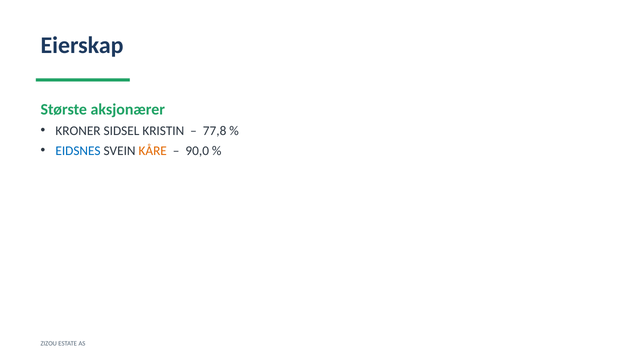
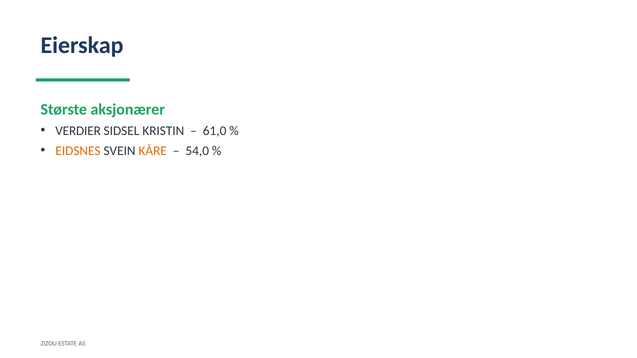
KRONER: KRONER -> VERDIER (78, 131)
77,8: 77,8 -> 61,0 (215, 131)
EIDSNES colour: blue -> orange (78, 151)
90,0: 90,0 -> 54,0 (197, 151)
